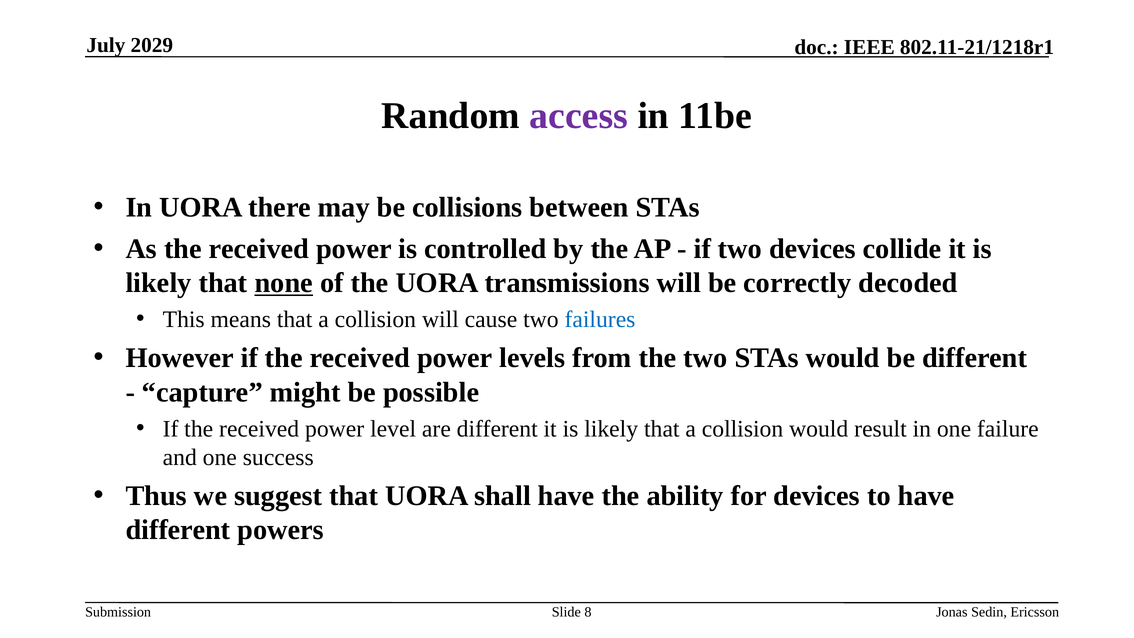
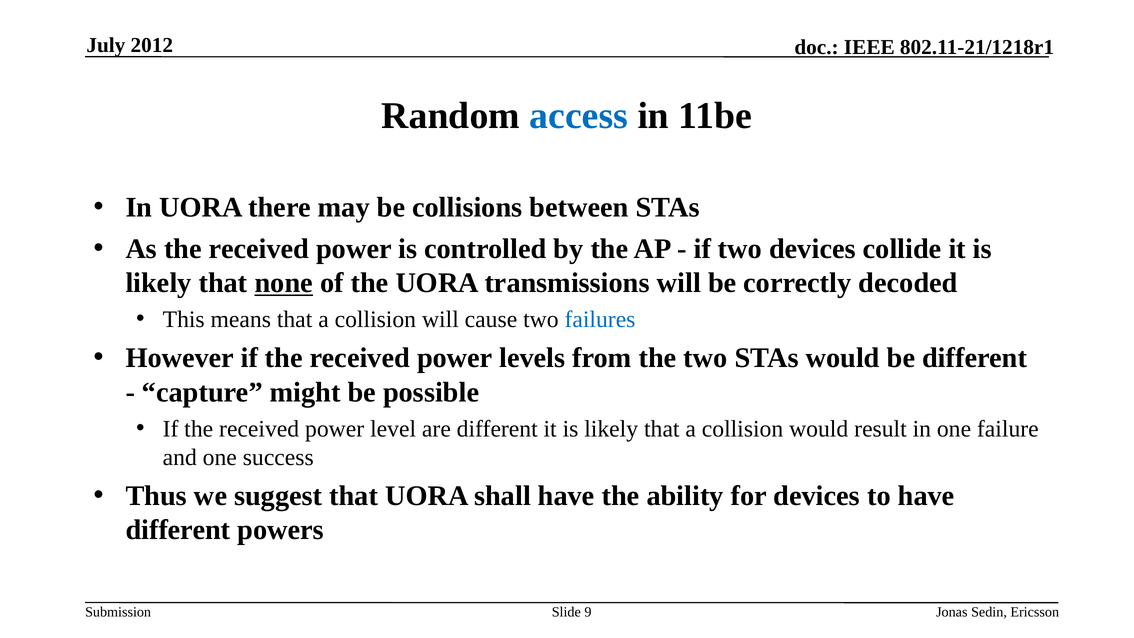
2029: 2029 -> 2012 (152, 45)
access colour: purple -> blue (579, 116)
8: 8 -> 9 (588, 612)
